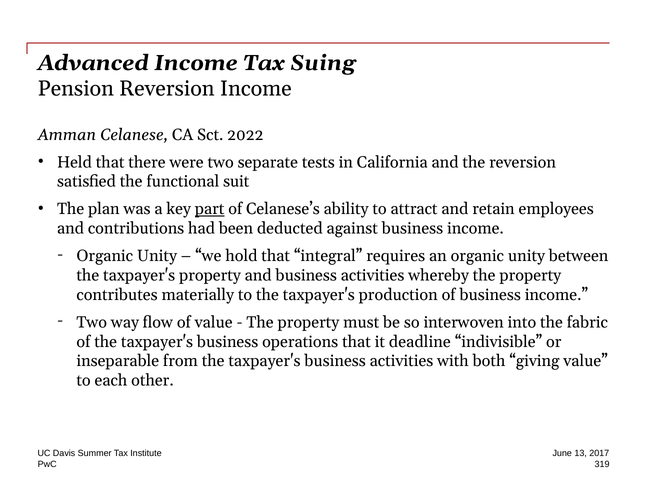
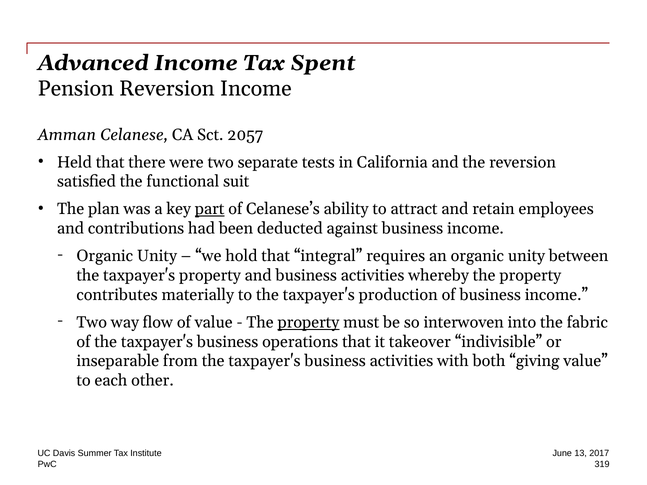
Suing: Suing -> Spent (323, 63)
2022: 2022 -> 2057 (245, 135)
property underline: none -> present (308, 323)
deadline: deadline -> takeover (420, 342)
